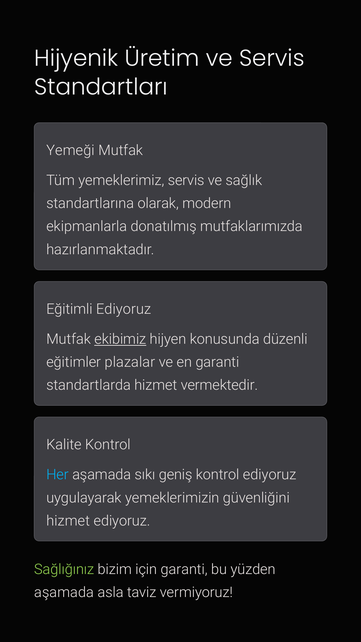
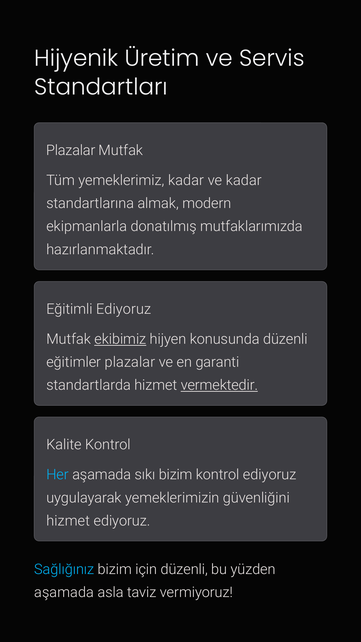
Yemeği: Yemeği -> Plazalar (71, 150)
yemeklerimiz servis: servis -> kadar (186, 180)
ve sağlık: sağlık -> kadar (244, 180)
olarak: olarak -> almak (158, 203)
vermektedir underline: none -> present (219, 385)
sıkı geniş: geniş -> bizim (176, 475)
Sağlığınız colour: light green -> light blue (64, 569)
için garanti: garanti -> düzenli (184, 569)
